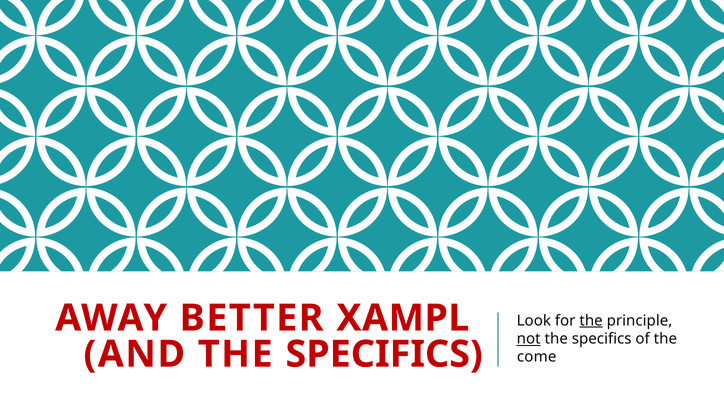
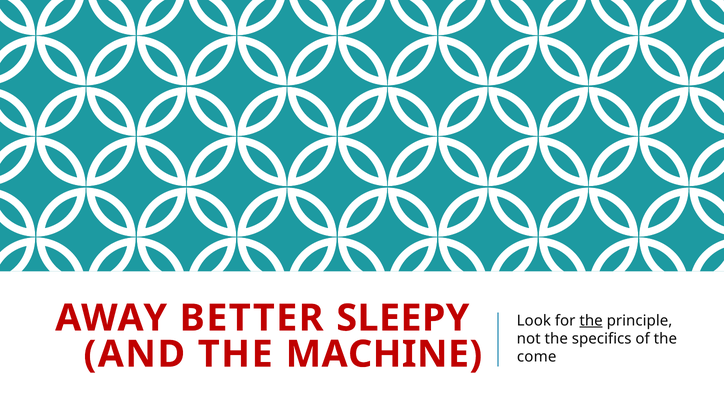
XAMPL: XAMPL -> SLEEPY (403, 318)
not underline: present -> none (529, 339)
AND THE SPECIFICS: SPECIFICS -> MACHINE (384, 355)
